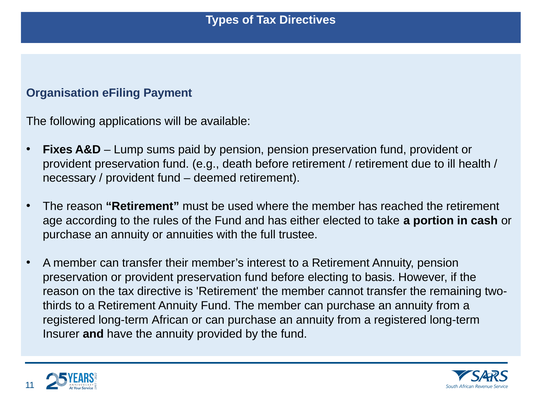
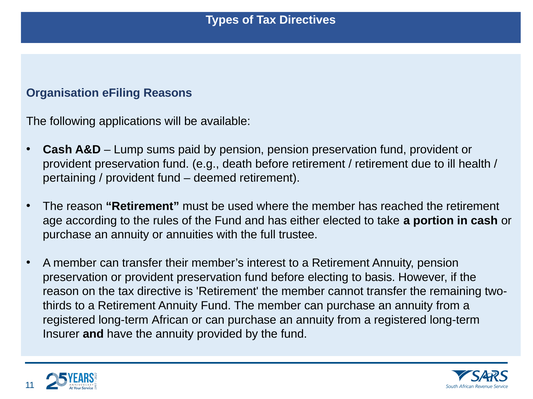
Payment: Payment -> Reasons (168, 93)
Fixes: Fixes -> Cash (58, 150)
necessary: necessary -> pertaining (69, 178)
